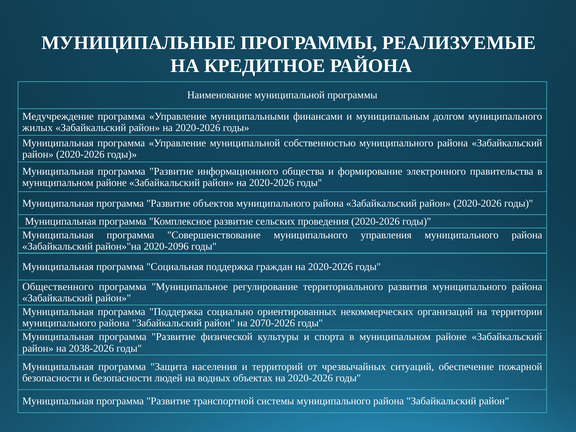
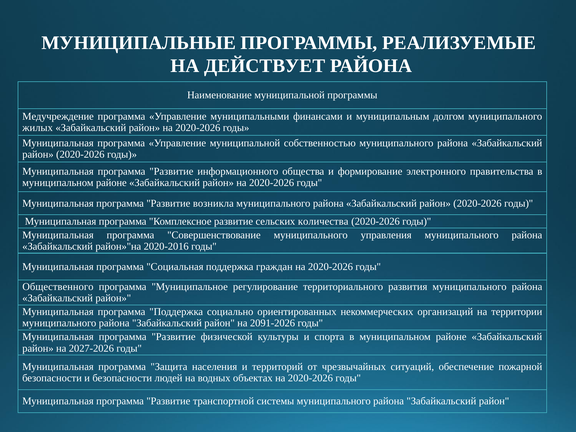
КРЕДИТНОЕ: КРЕДИТНОЕ -> ДЕЙСТВУЕТ (265, 66)
объектов: объектов -> возникла (213, 203)
проведения: проведения -> количества (323, 222)
2020-2096: 2020-2096 -> 2020-2016 (166, 246)
2070-2026: 2070-2026 -> 2091-2026 (273, 323)
2038-2026: 2038-2026 -> 2027-2026 (91, 348)
